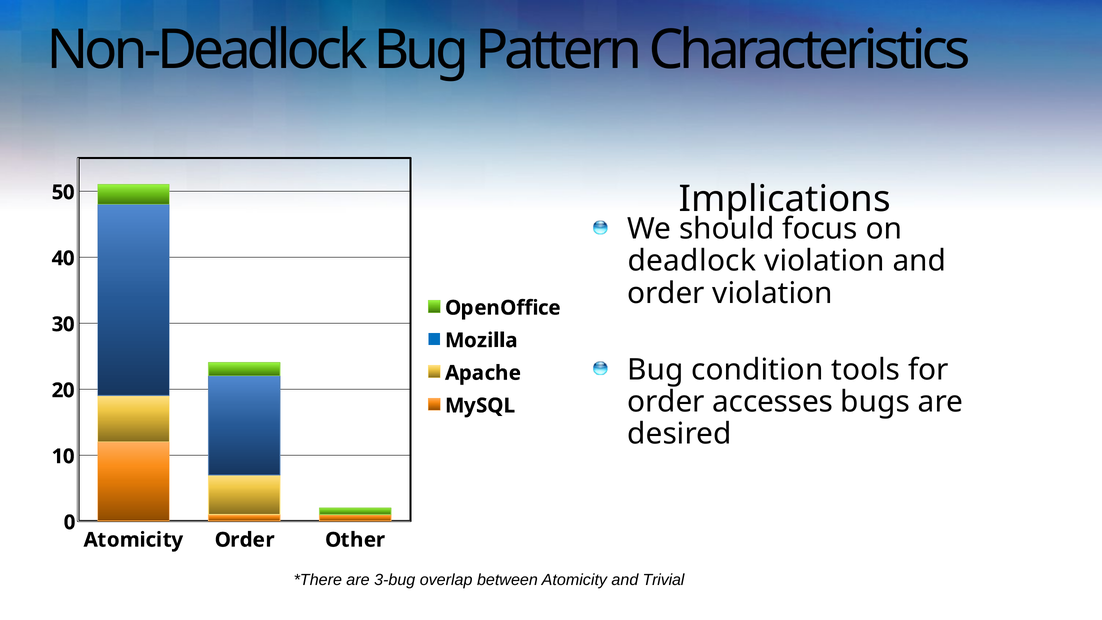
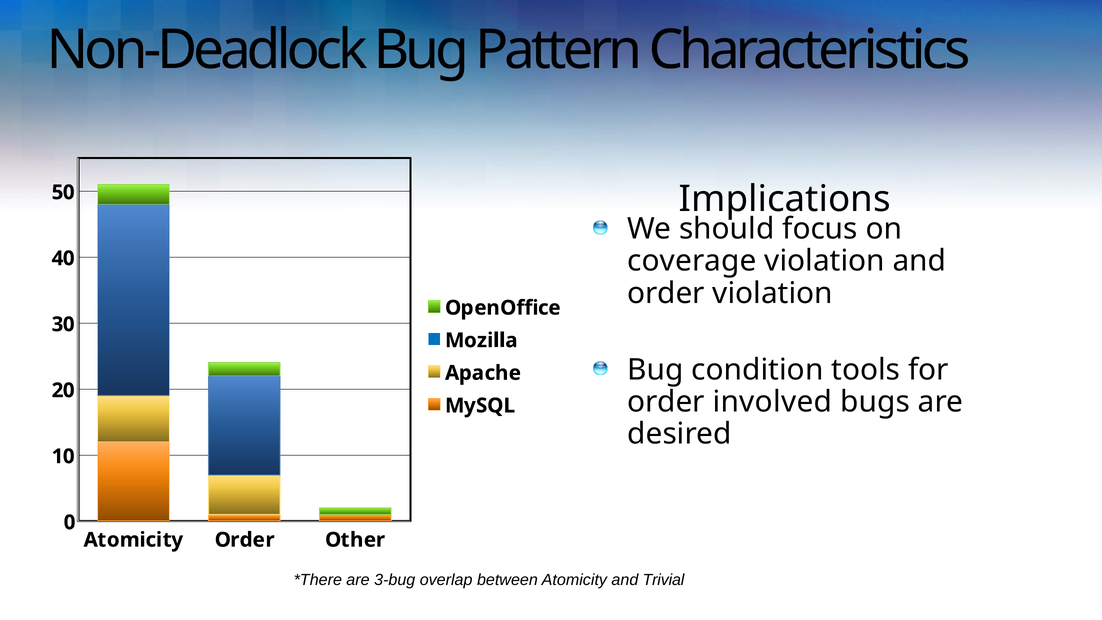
deadlock: deadlock -> coverage (692, 261)
accesses: accesses -> involved (772, 402)
